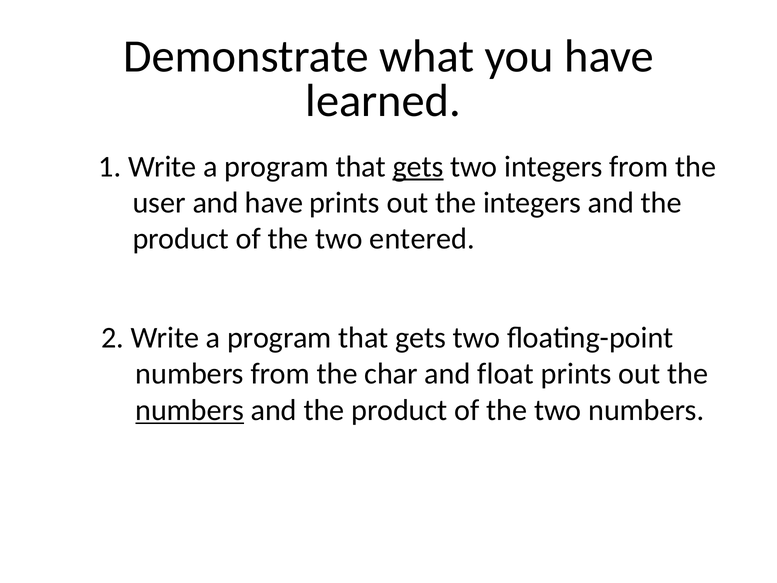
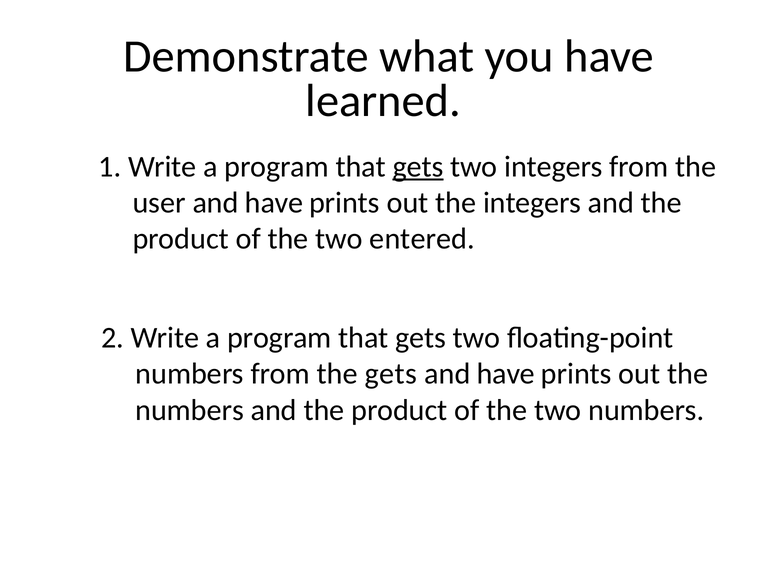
the char: char -> gets (391, 374)
float: float -> have (506, 374)
numbers underline: present -> none (190, 410)
